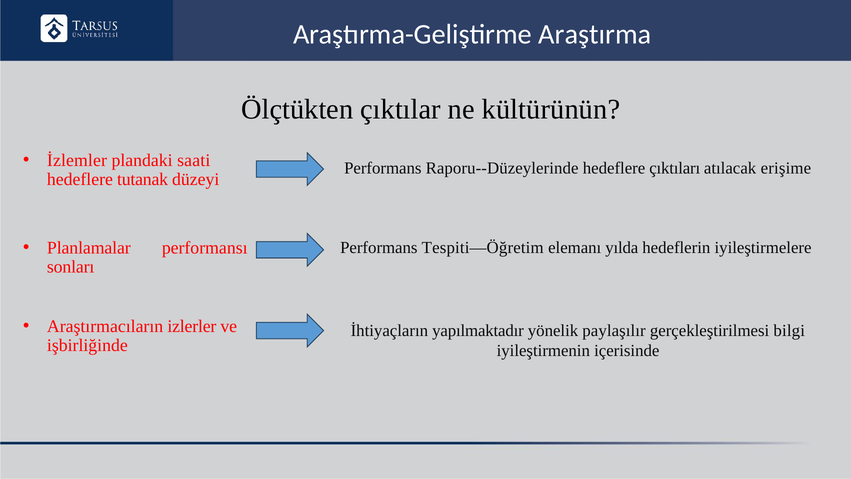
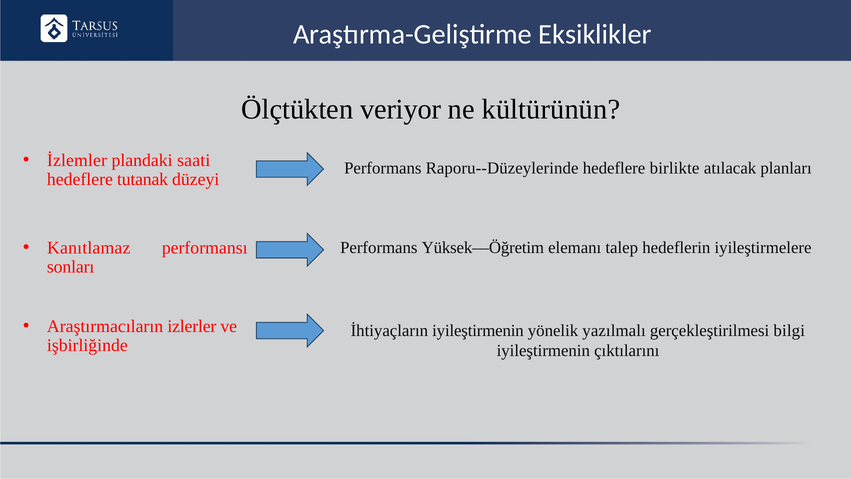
Araştırma: Araştırma -> Eksiklikler (595, 34)
çıktılar: çıktılar -> veriyor (401, 109)
çıktıları: çıktıları -> birlikte (675, 168)
erişime: erişime -> planları (786, 168)
Planlamalar: Planlamalar -> Kanıtlamaz (89, 248)
Tespiti—Öğretim: Tespiti—Öğretim -> Yüksek—Öğretim (483, 248)
yılda: yılda -> talep (622, 248)
İhtiyaçların yapılmaktadır: yapılmaktadır -> iyileştirmenin (478, 331)
paylaşılır: paylaşılır -> yazılmalı (614, 331)
içerisinde: içerisinde -> çıktılarını (627, 351)
